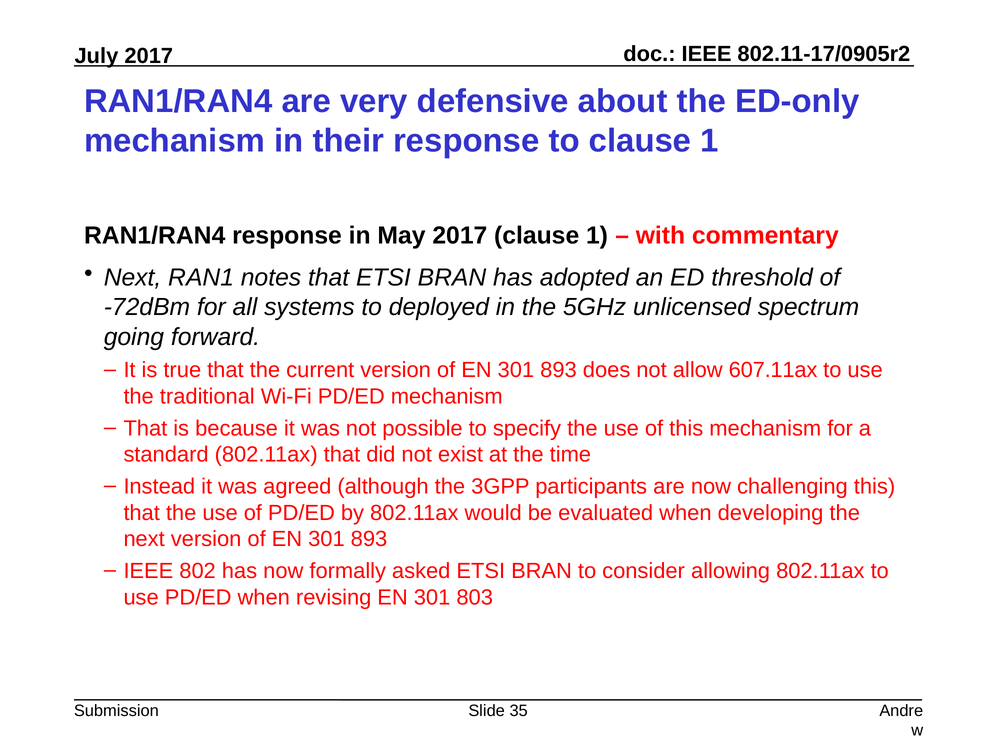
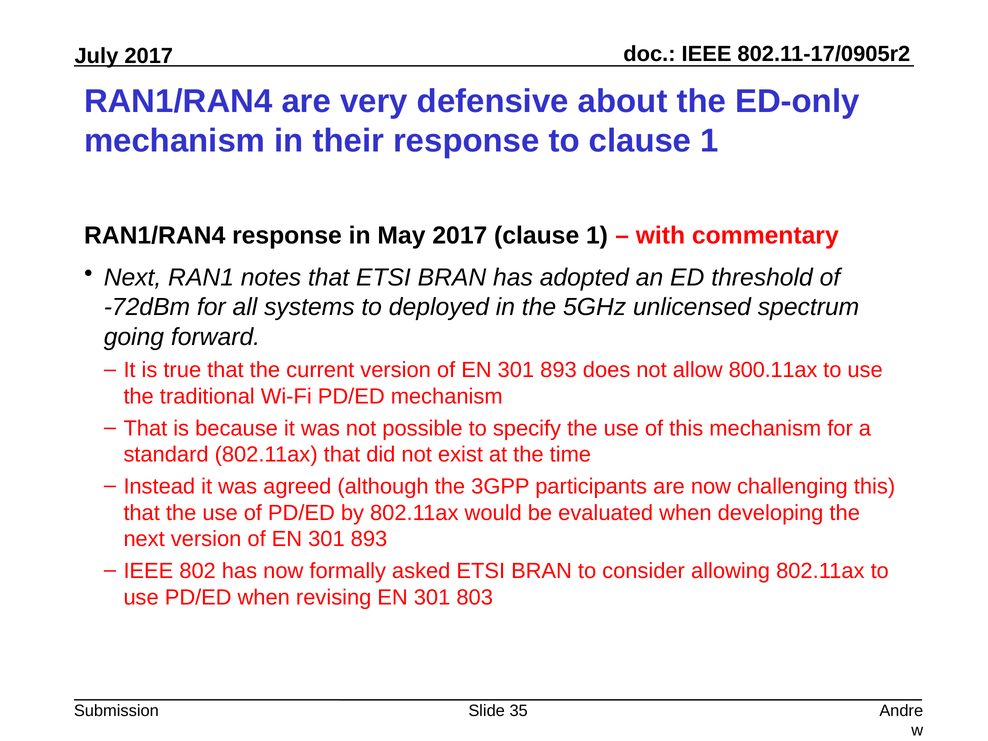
607.11ax: 607.11ax -> 800.11ax (773, 370)
